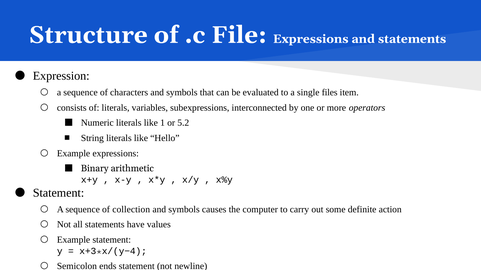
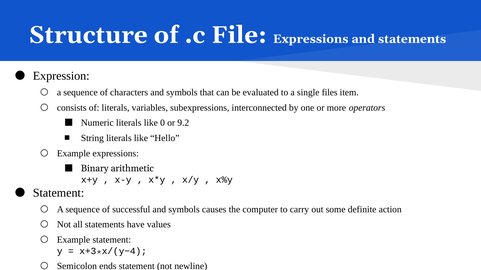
1: 1 -> 0 (163, 123)
5.2: 5.2 -> 9.2 (183, 123)
collection: collection -> successful (131, 210)
